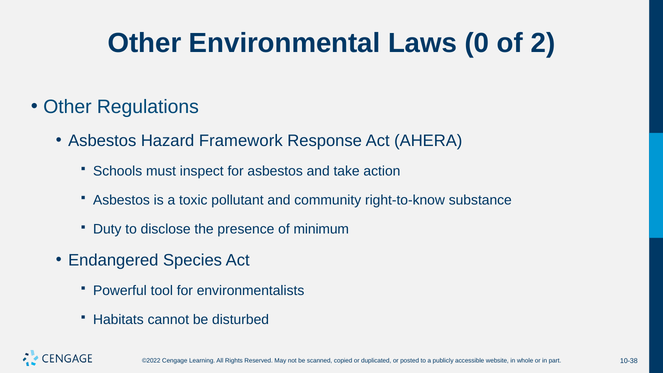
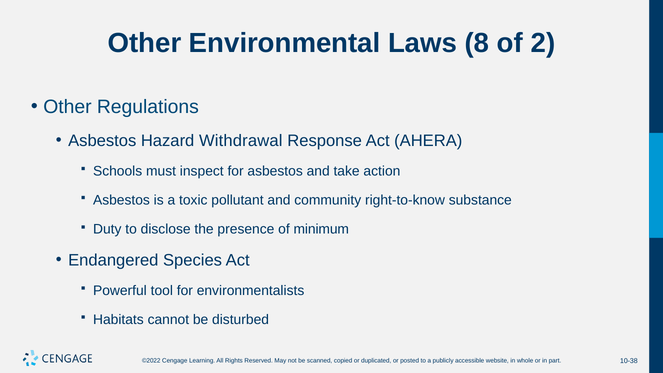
0: 0 -> 8 (477, 43)
Framework: Framework -> Withdrawal (241, 141)
